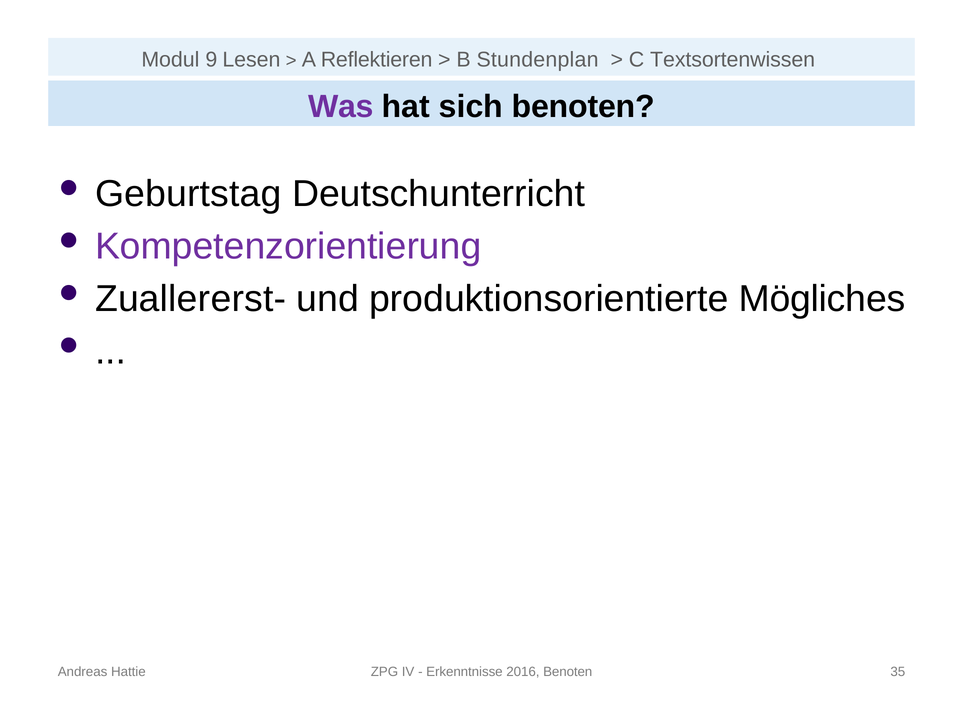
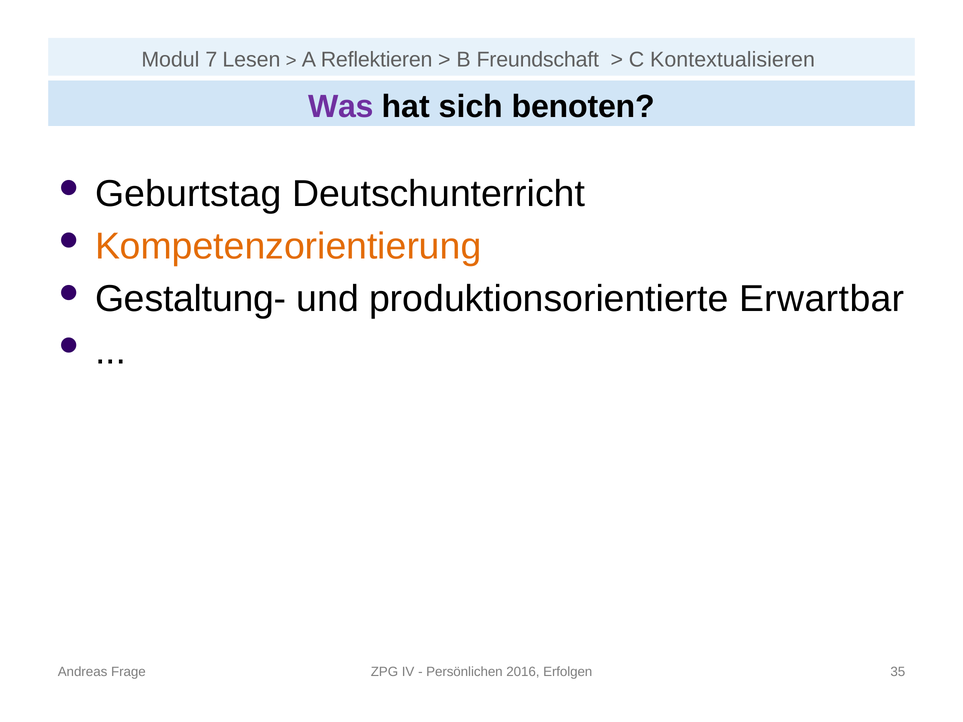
9: 9 -> 7 (211, 60)
Stundenplan: Stundenplan -> Freundschaft (538, 60)
Textsortenwissen: Textsortenwissen -> Kontextualisieren (733, 60)
Kompetenzorientierung colour: purple -> orange (288, 246)
Zuallererst-: Zuallererst- -> Gestaltung- (191, 299)
Mögliches: Mögliches -> Erwartbar (822, 299)
Hattie: Hattie -> Frage (128, 672)
Erkenntnisse: Erkenntnisse -> Persönlichen (464, 672)
2016 Benoten: Benoten -> Erfolgen (568, 672)
